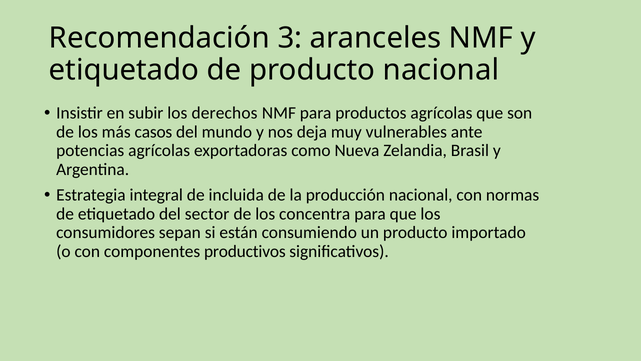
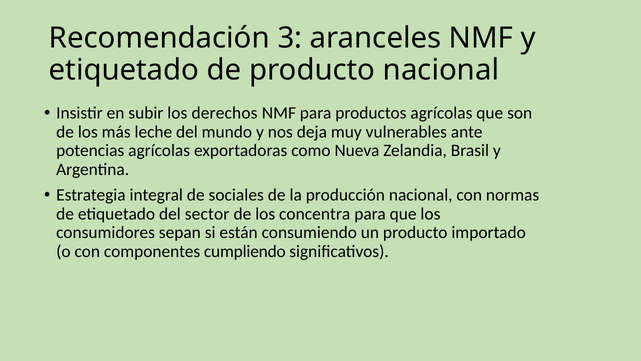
casos: casos -> leche (153, 132)
incluida: incluida -> sociales (236, 195)
productivos: productivos -> cumpliendo (245, 251)
